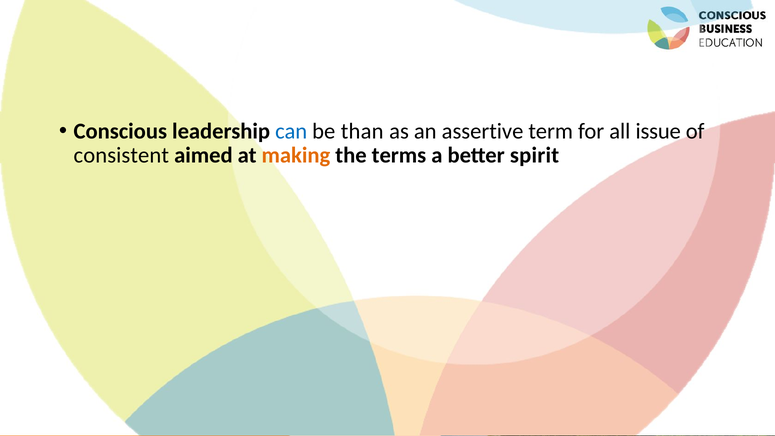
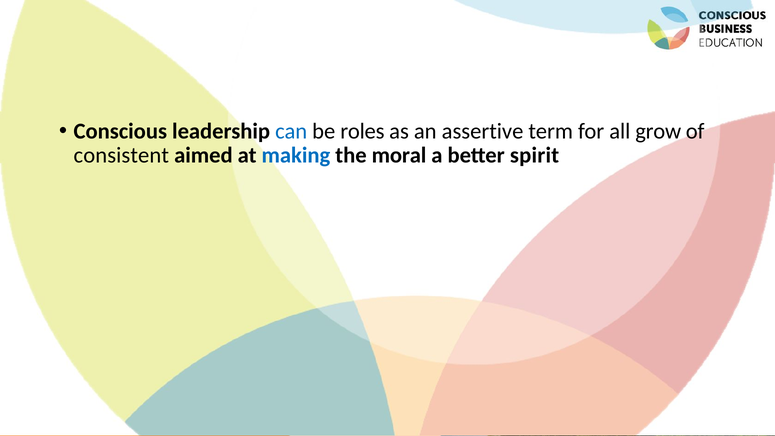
than: than -> roles (362, 131)
issue: issue -> grow (658, 131)
making colour: orange -> blue (296, 155)
terms: terms -> moral (399, 155)
